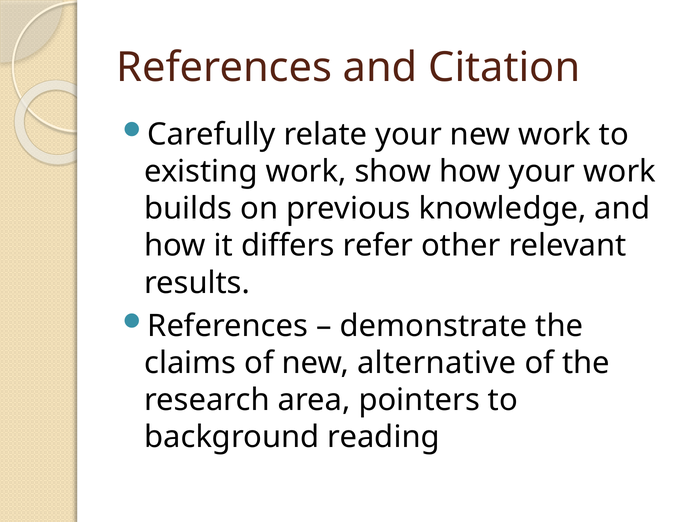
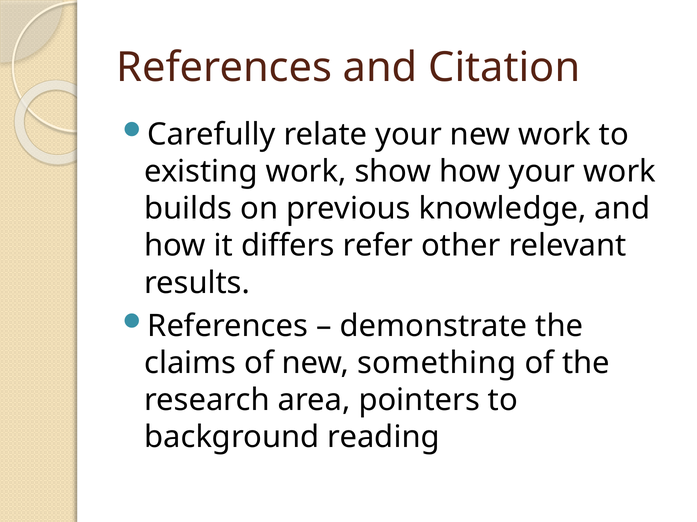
alternative: alternative -> something (437, 363)
